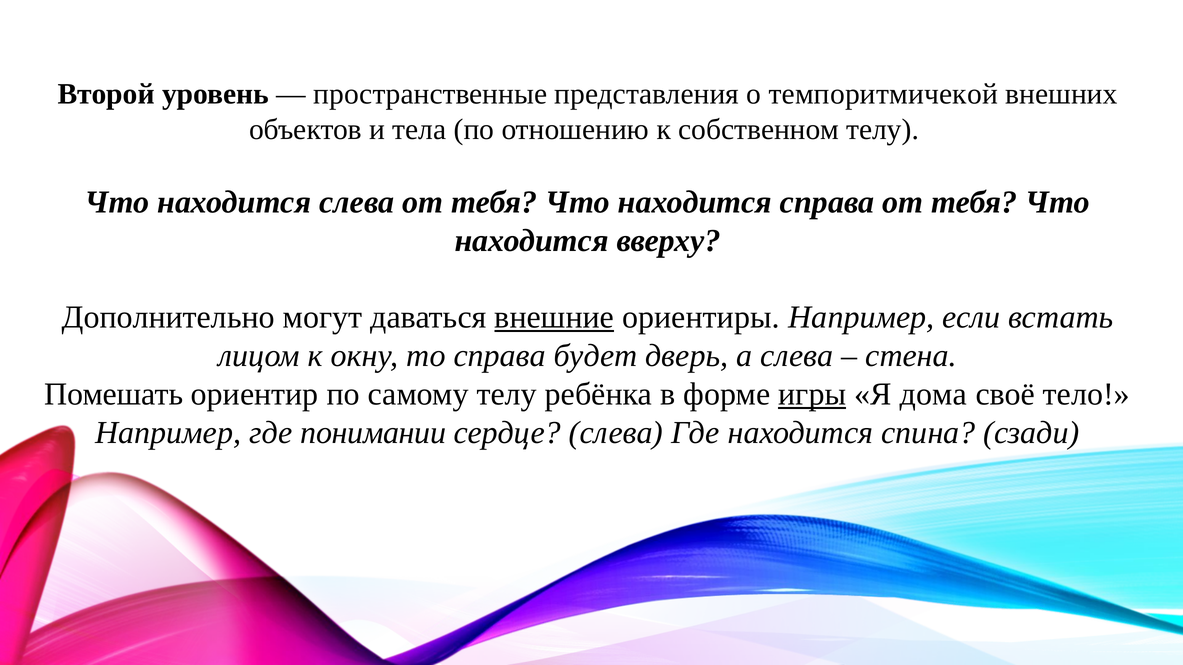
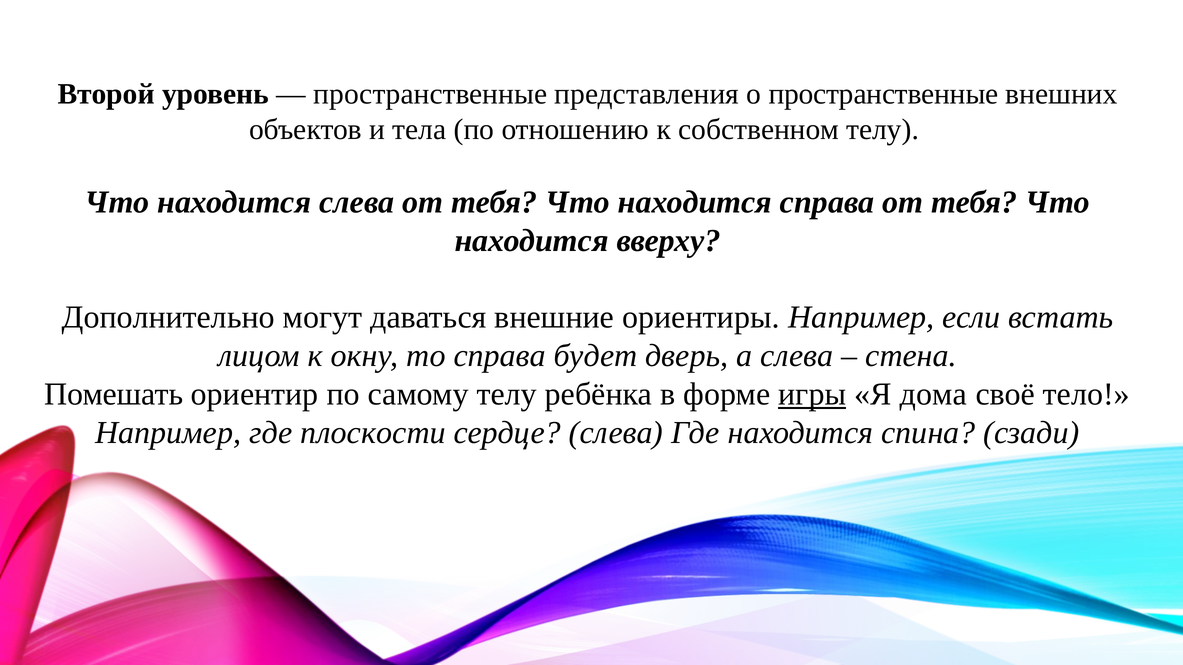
о темпоритмичекой: темпоритмичекой -> пространственные (883, 94)
внешние underline: present -> none (554, 318)
понимании: понимании -> плоскости (373, 433)
